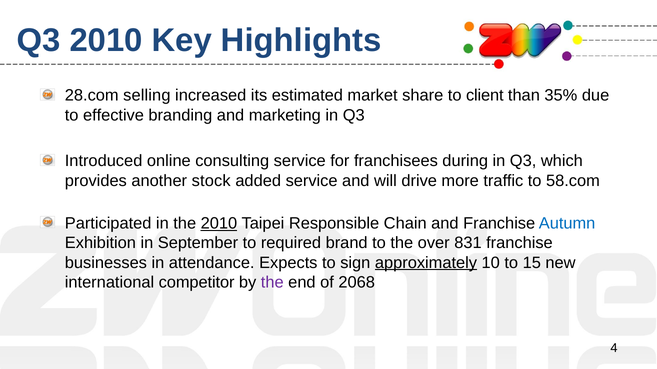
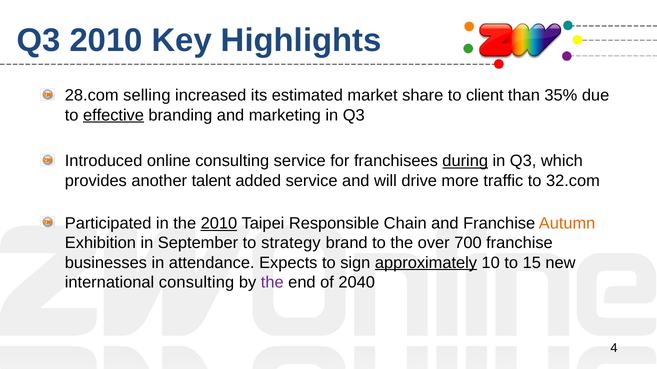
effective underline: none -> present (113, 115)
during underline: none -> present (465, 161)
stock: stock -> talent (211, 181)
58.com: 58.com -> 32.com (573, 181)
Autumn colour: blue -> orange (567, 224)
required: required -> strategy (291, 243)
831: 831 -> 700 (468, 243)
international competitor: competitor -> consulting (196, 283)
2068: 2068 -> 2040 (357, 283)
